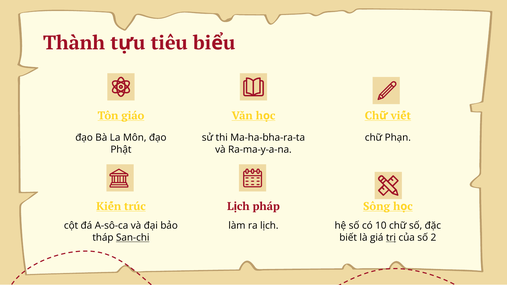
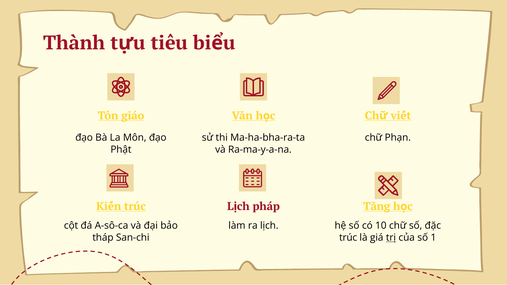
Sông: Sông -> Tăng (377, 206)
San-chi underline: present -> none (133, 238)
biết: biết -> trúc (348, 238)
2: 2 -> 1 (433, 238)
